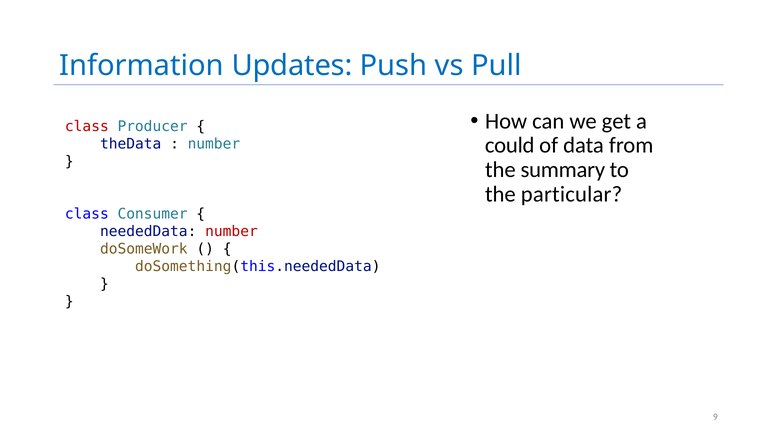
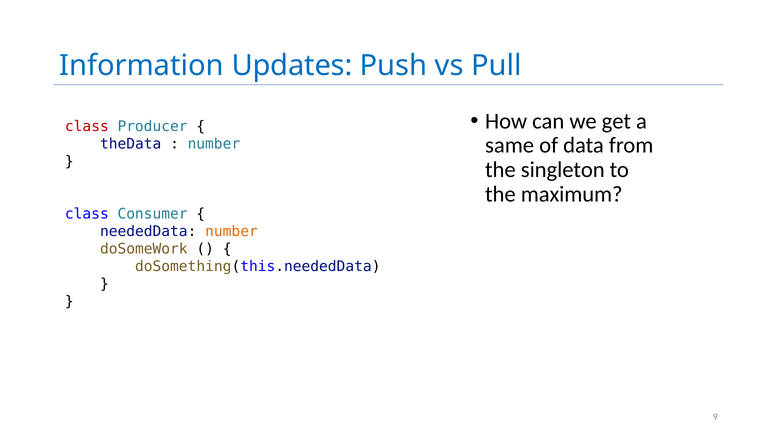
could: could -> same (510, 146)
summary: summary -> singleton (563, 170)
particular: particular -> maximum (572, 194)
number colour: red -> orange (232, 231)
